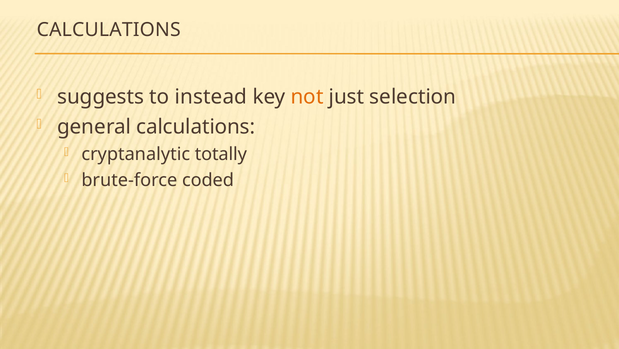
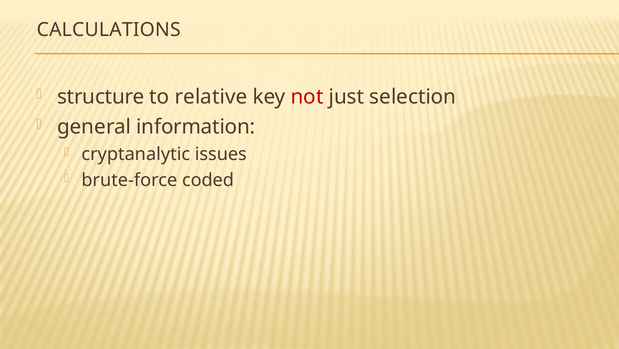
suggests: suggests -> structure (101, 97)
instead: instead -> relative (211, 97)
not colour: orange -> red (307, 97)
general calculations: calculations -> information (196, 127)
totally: totally -> issues (221, 154)
